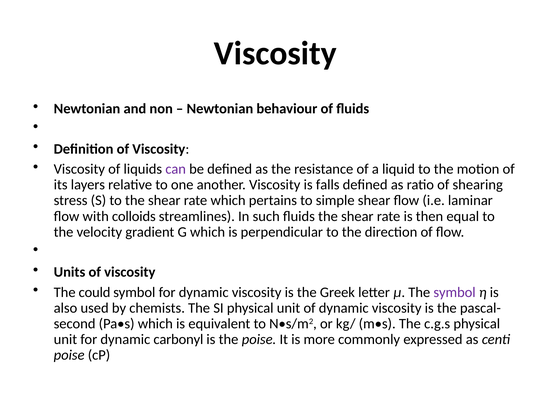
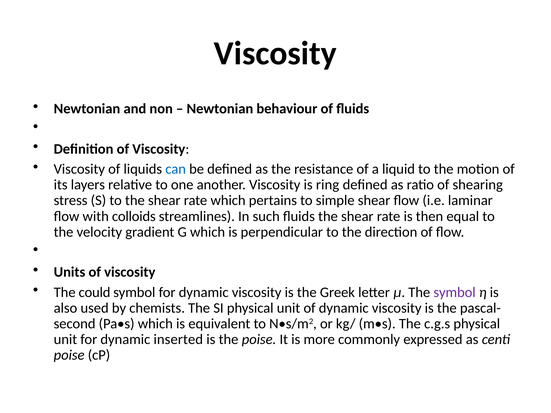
can colour: purple -> blue (176, 169)
falls: falls -> ring (328, 185)
carbonyl: carbonyl -> inserted (178, 340)
